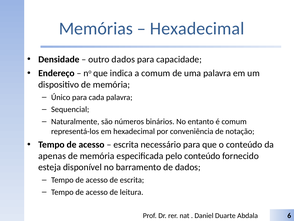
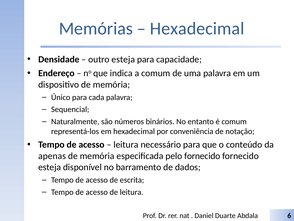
outro dados: dados -> esteja (123, 59)
escrita: escrita -> leitura (126, 144)
pelo conteúdo: conteúdo -> fornecido (202, 156)
